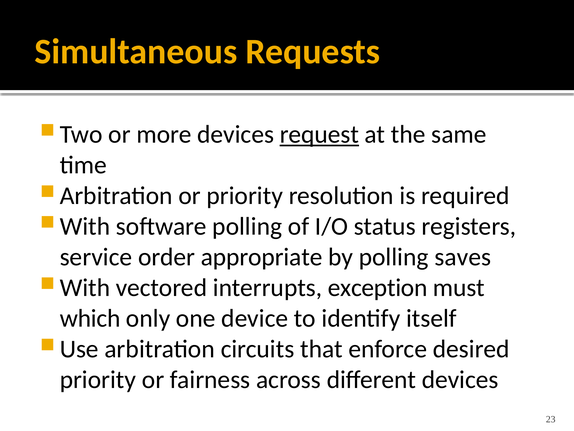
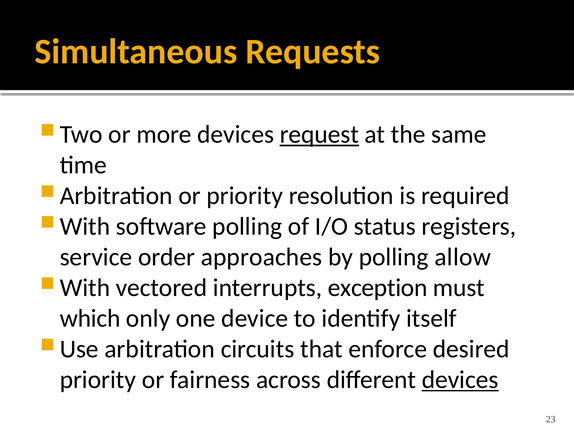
appropriate: appropriate -> approaches (262, 257)
saves: saves -> allow (463, 257)
devices underline: none -> present (460, 379)
